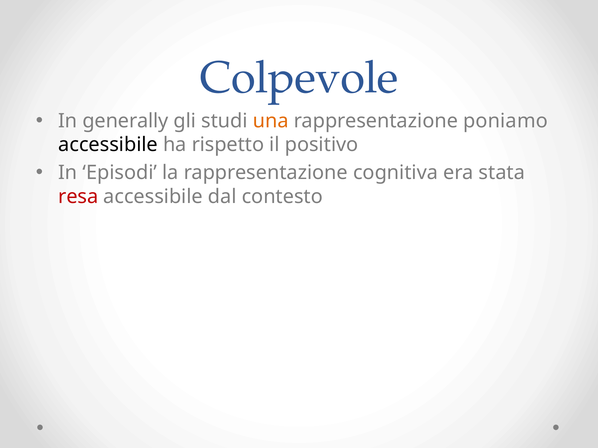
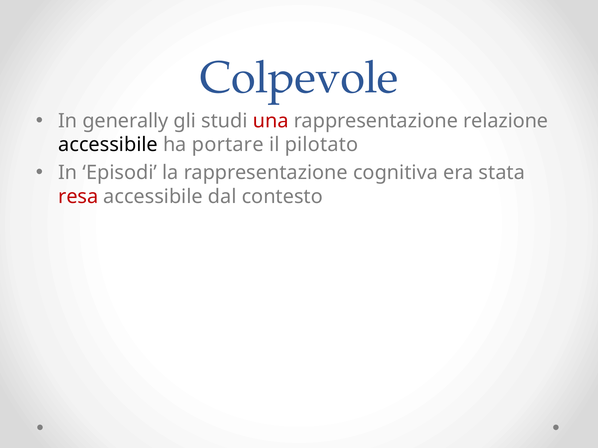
una colour: orange -> red (271, 121)
poniamo: poniamo -> relazione (506, 121)
rispetto: rispetto -> portare (228, 145)
positivo: positivo -> pilotato (321, 145)
